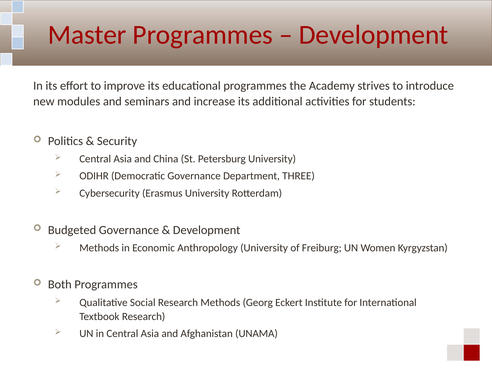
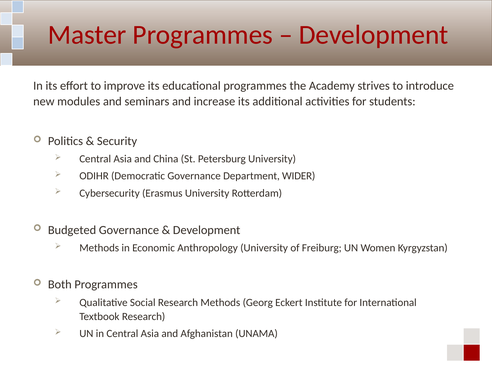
THREE: THREE -> WIDER (299, 176)
